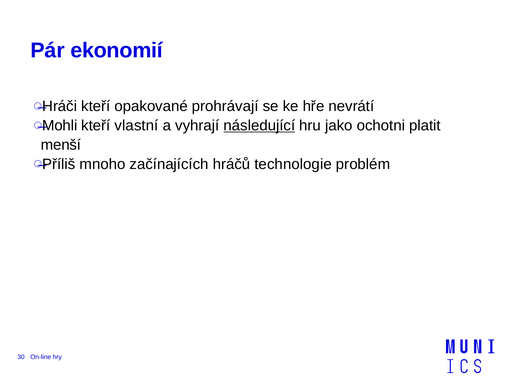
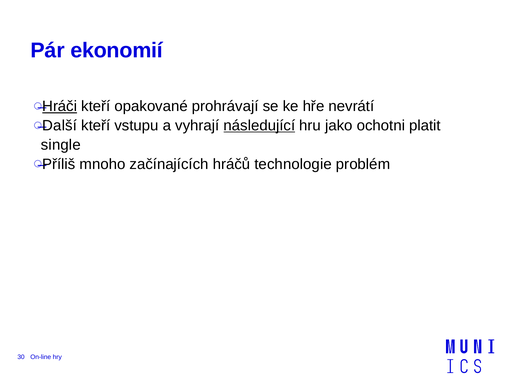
Hráči underline: none -> present (60, 106)
Mohli: Mohli -> Další (60, 126)
vlastní: vlastní -> vstupu (137, 126)
menší: menší -> single (61, 145)
